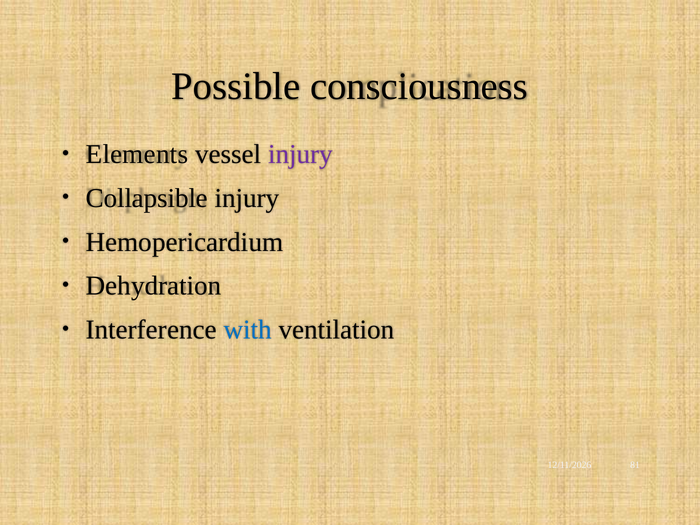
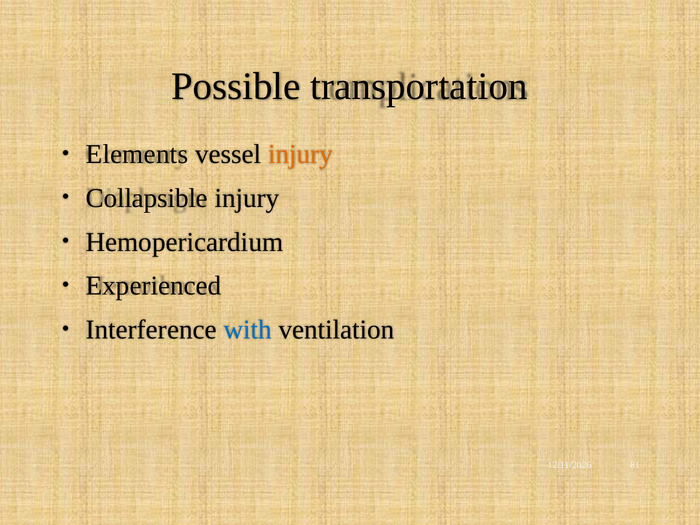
consciousness: consciousness -> transportation (419, 87)
injury colour: purple -> orange (301, 154)
Dehydration: Dehydration -> Experienced (154, 286)
